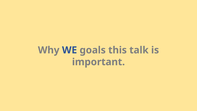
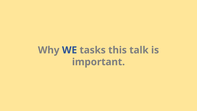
goals: goals -> tasks (93, 50)
